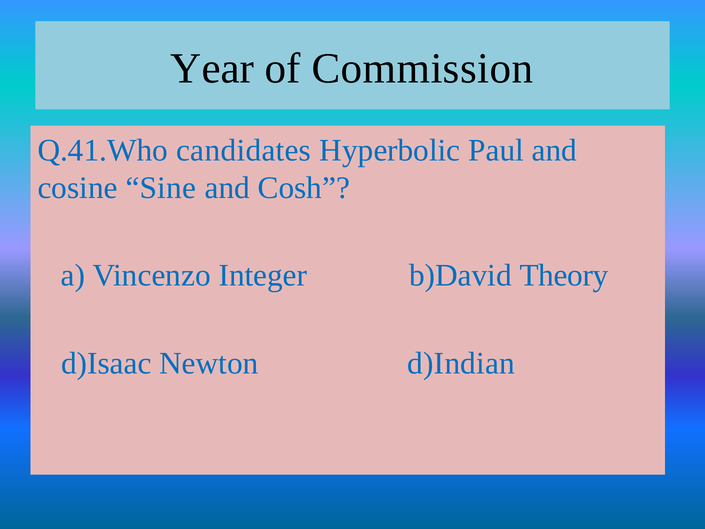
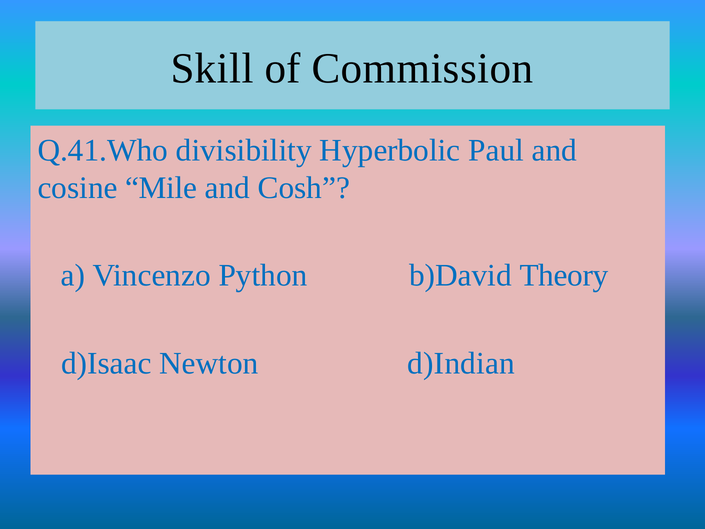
Year: Year -> Skill (212, 68)
candidates: candidates -> divisibility (244, 150)
Sine: Sine -> Mile (161, 188)
Integer: Integer -> Python (263, 275)
